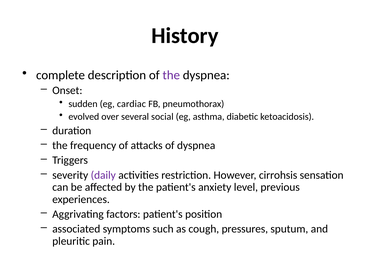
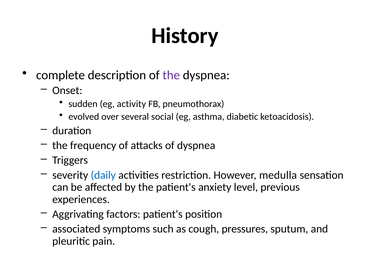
cardiac: cardiac -> activity (131, 104)
daily colour: purple -> blue (103, 175)
cirrohsis: cirrohsis -> medulla (278, 175)
